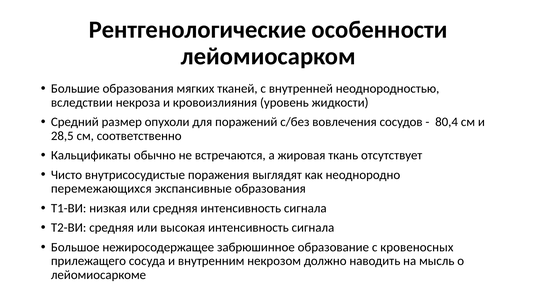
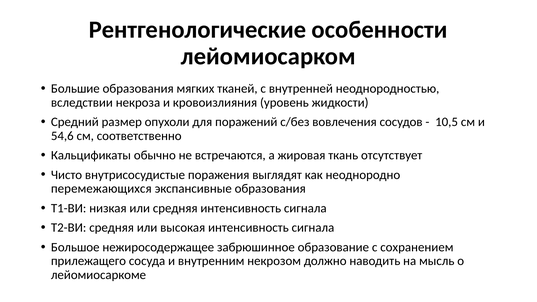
80,4: 80,4 -> 10,5 (447, 122)
28,5: 28,5 -> 54,6 (62, 136)
кровеносных: кровеносных -> сохранением (417, 247)
